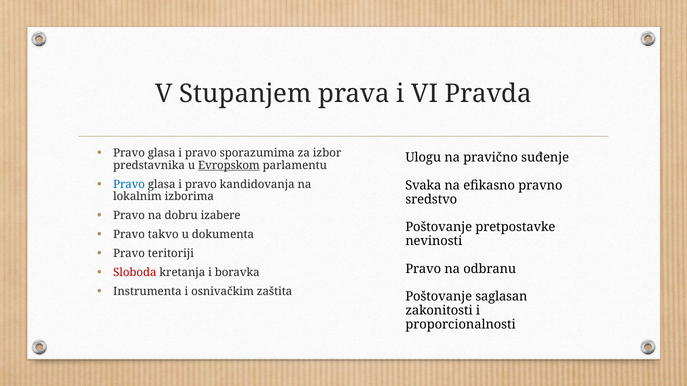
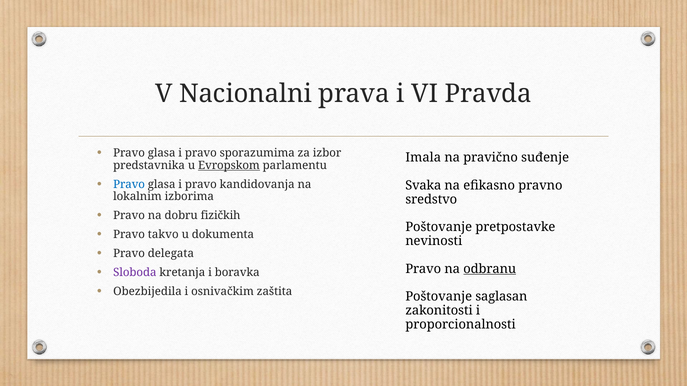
Stupanjem: Stupanjem -> Nacionalni (245, 94)
Ulogu: Ulogu -> Imala (423, 158)
izabere: izabere -> fizičkih (221, 216)
teritoriji: teritoriji -> delegata (171, 254)
odbranu underline: none -> present (490, 269)
Sloboda colour: red -> purple (135, 273)
Instrumenta: Instrumenta -> Obezbijedila (147, 292)
